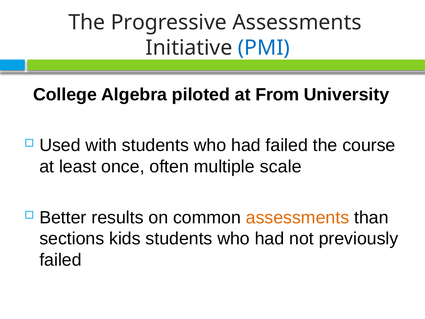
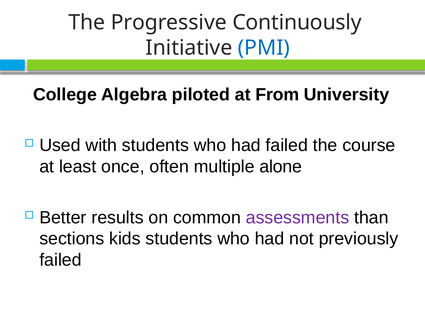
Progressive Assessments: Assessments -> Continuously (297, 22)
scale: scale -> alone (281, 167)
assessments colour: orange -> purple (298, 217)
